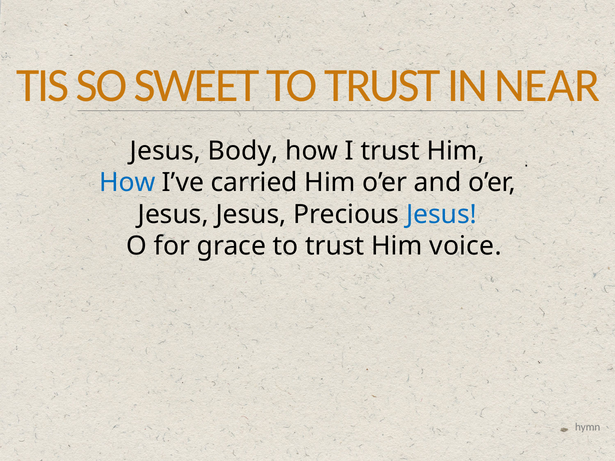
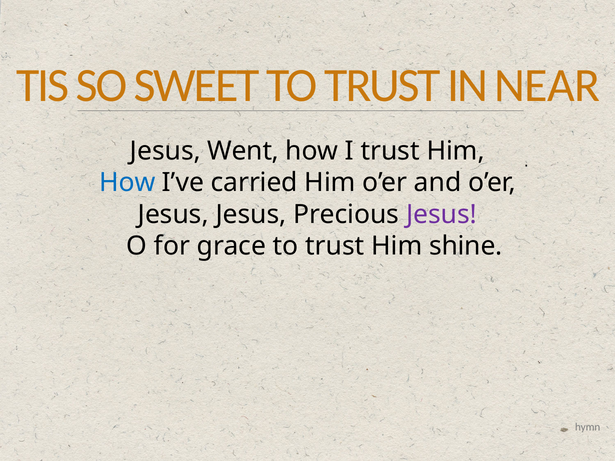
Body: Body -> Went (243, 151)
Jesus colour: blue -> purple (441, 215)
voice: voice -> shine (466, 246)
